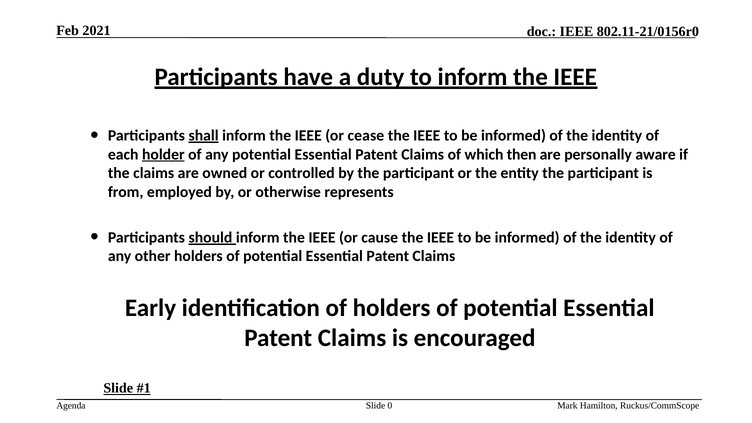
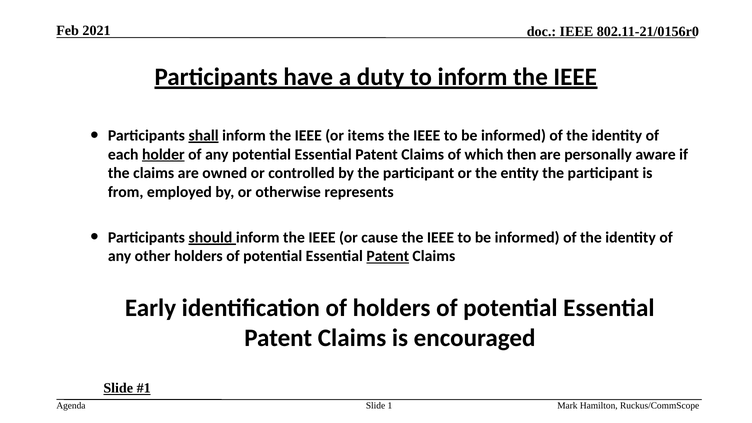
cease: cease -> items (366, 136)
Patent underline: none -> present (388, 256)
0: 0 -> 1 (390, 406)
